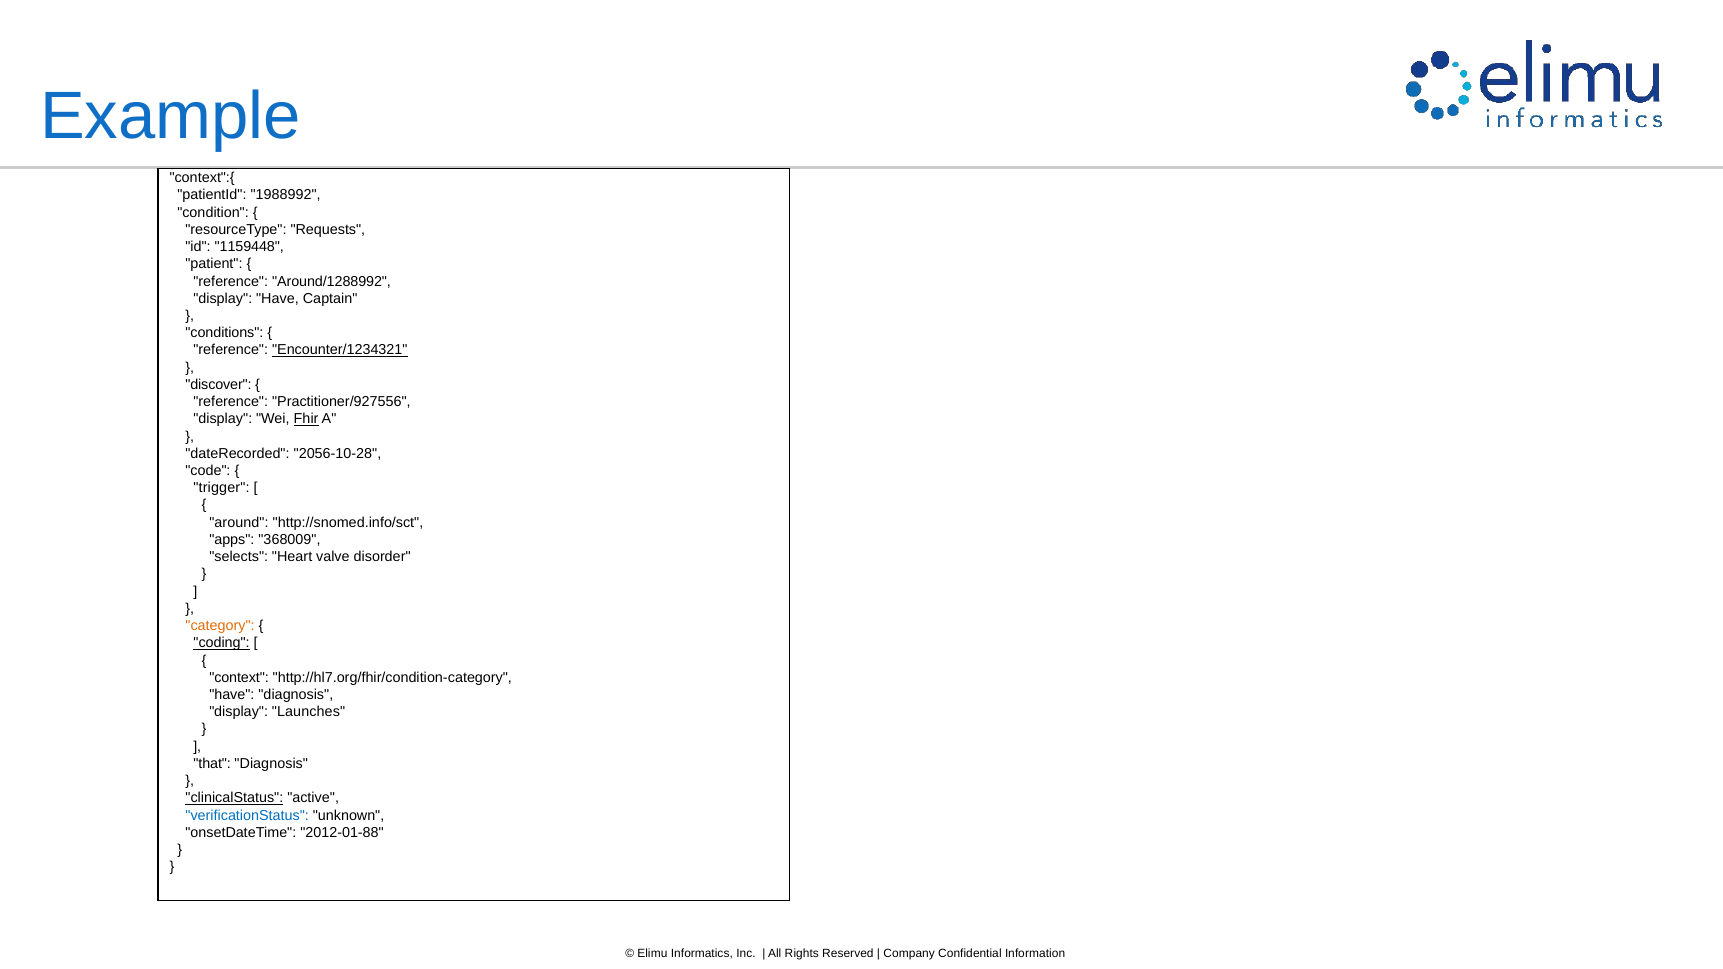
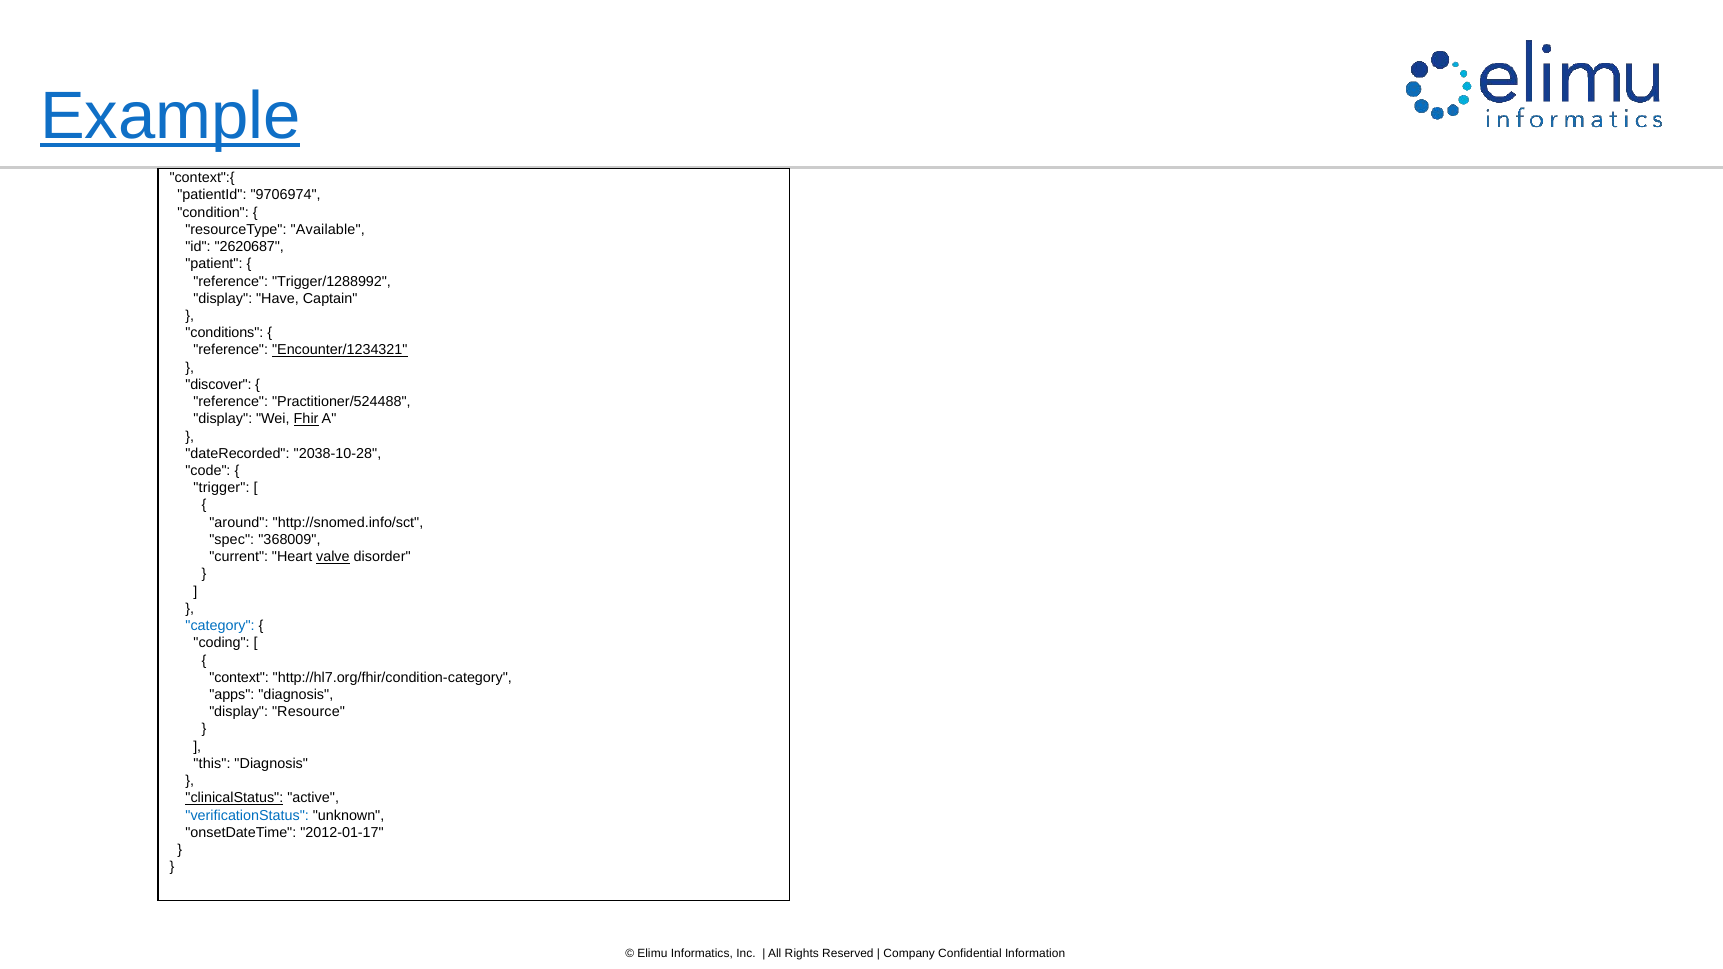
Example underline: none -> present (170, 116)
1988992: 1988992 -> 9706974 (286, 195)
Requests: Requests -> Available (328, 230)
1159448: 1159448 -> 2620687 (249, 247)
Around/1288992: Around/1288992 -> Trigger/1288992 (332, 281)
Practitioner/927556: Practitioner/927556 -> Practitioner/524488 (341, 402)
2056-10-28: 2056-10-28 -> 2038-10-28 (337, 454)
apps: apps -> spec (232, 540)
selects: selects -> current (239, 557)
valve underline: none -> present (333, 557)
category colour: orange -> blue (220, 626)
coding underline: present -> none (222, 643)
have: have -> apps (232, 695)
Launches: Launches -> Resource (309, 712)
that: that -> this (212, 764)
2012-01-88: 2012-01-88 -> 2012-01-17 (342, 833)
